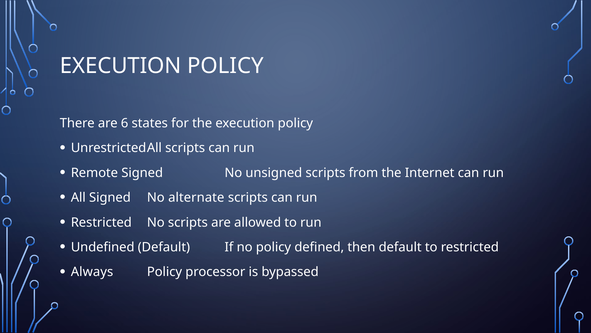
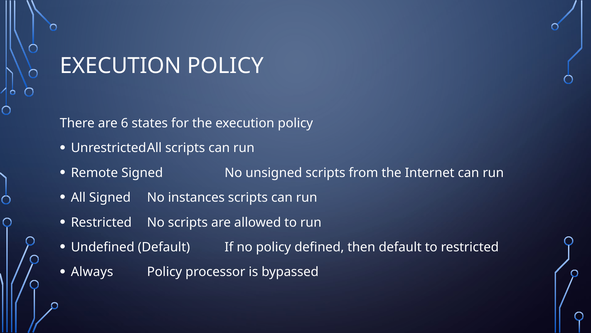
alternate: alternate -> instances (196, 197)
